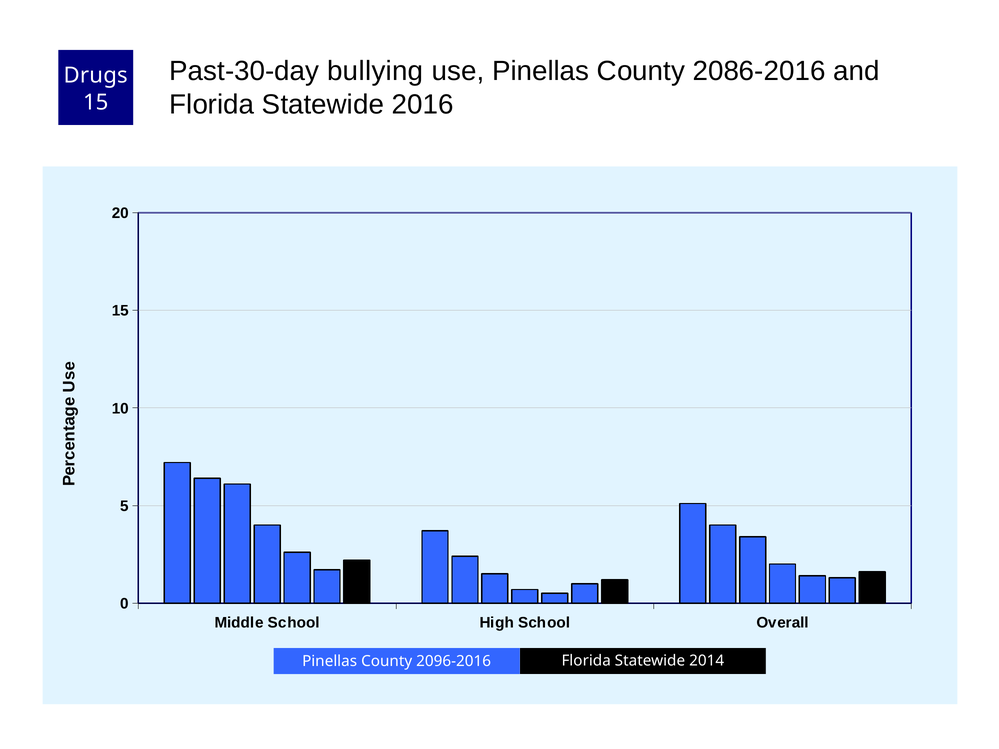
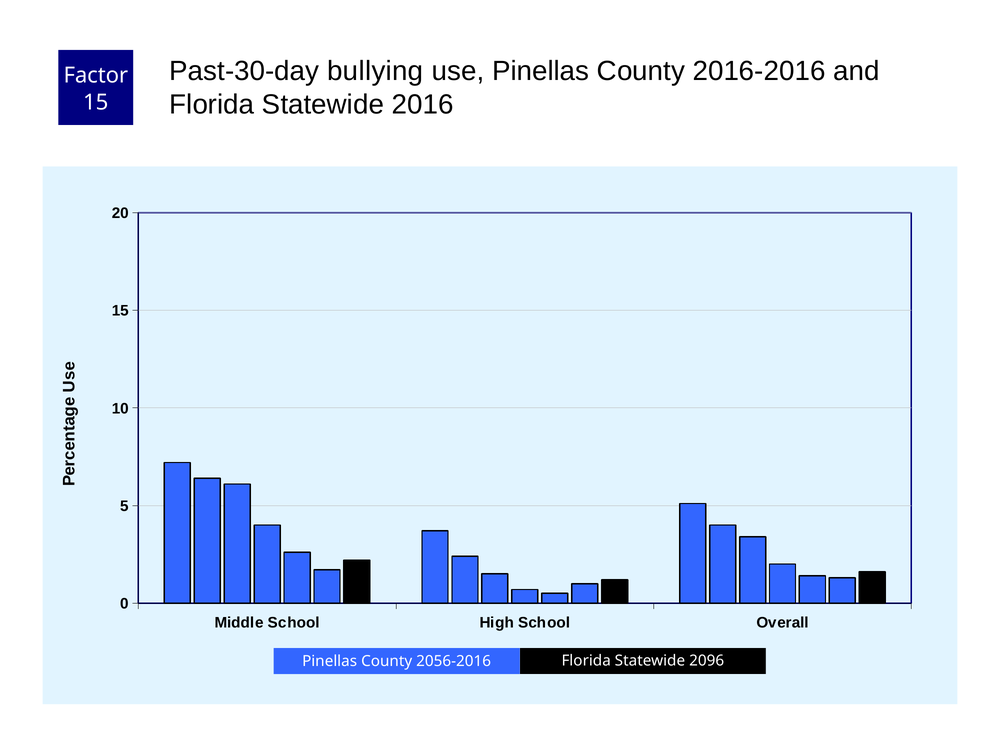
2086-2016: 2086-2016 -> 2016-2016 (759, 71)
Drugs: Drugs -> Factor (96, 76)
2096-2016: 2096-2016 -> 2056-2016 (454, 661)
2014: 2014 -> 2096 (707, 661)
